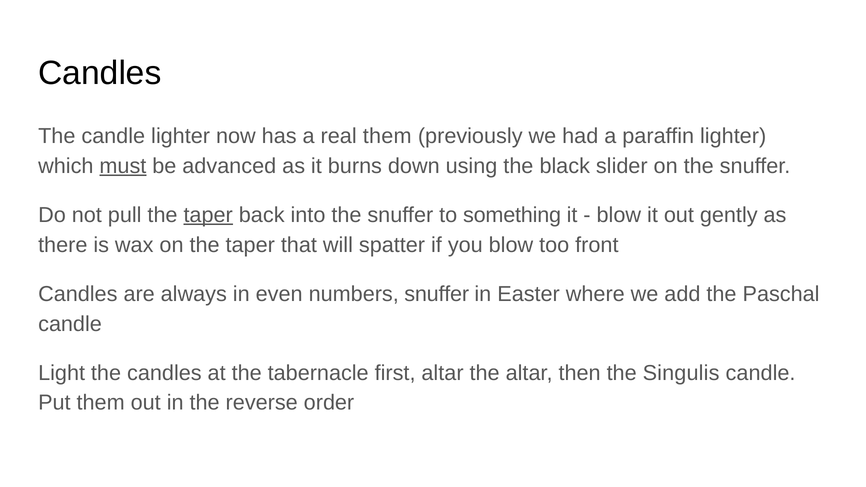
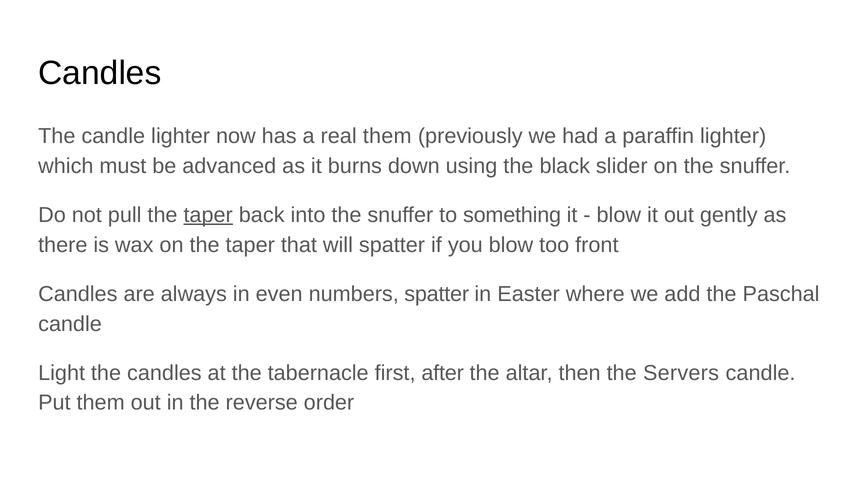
must underline: present -> none (123, 166)
numbers snuffer: snuffer -> spatter (437, 294)
first altar: altar -> after (443, 373)
Singulis: Singulis -> Servers (681, 373)
